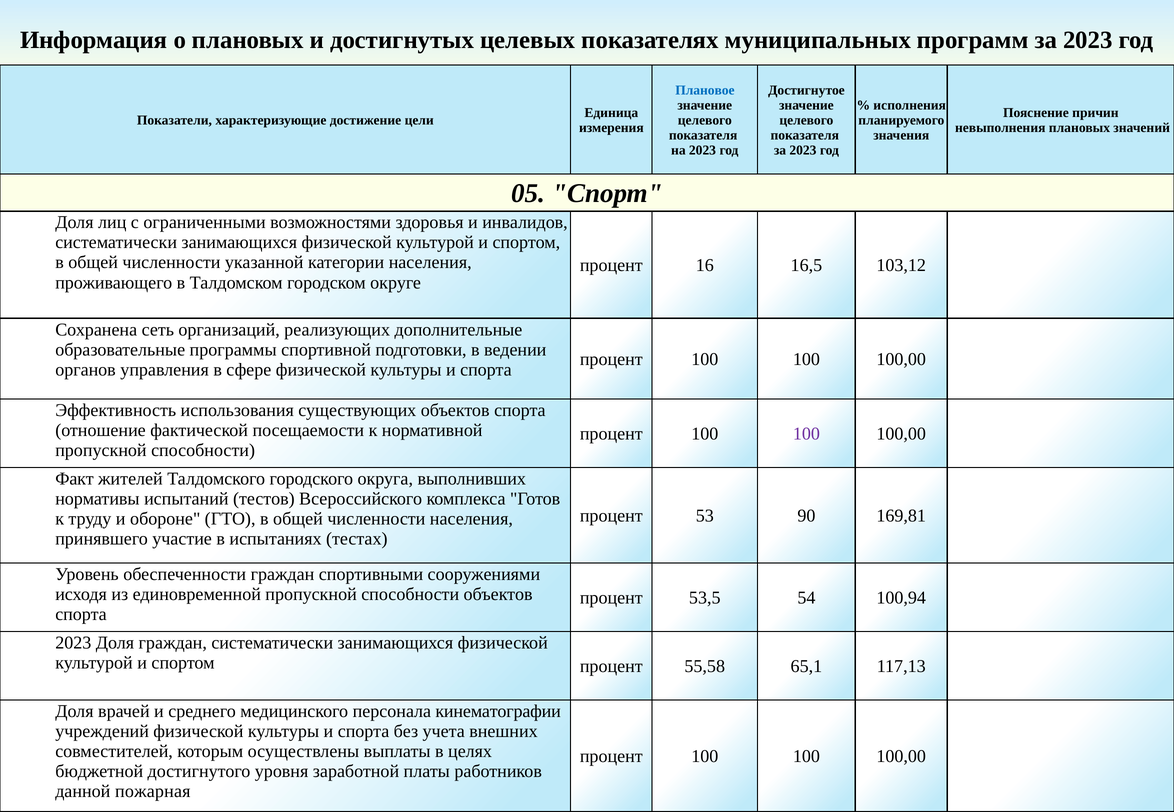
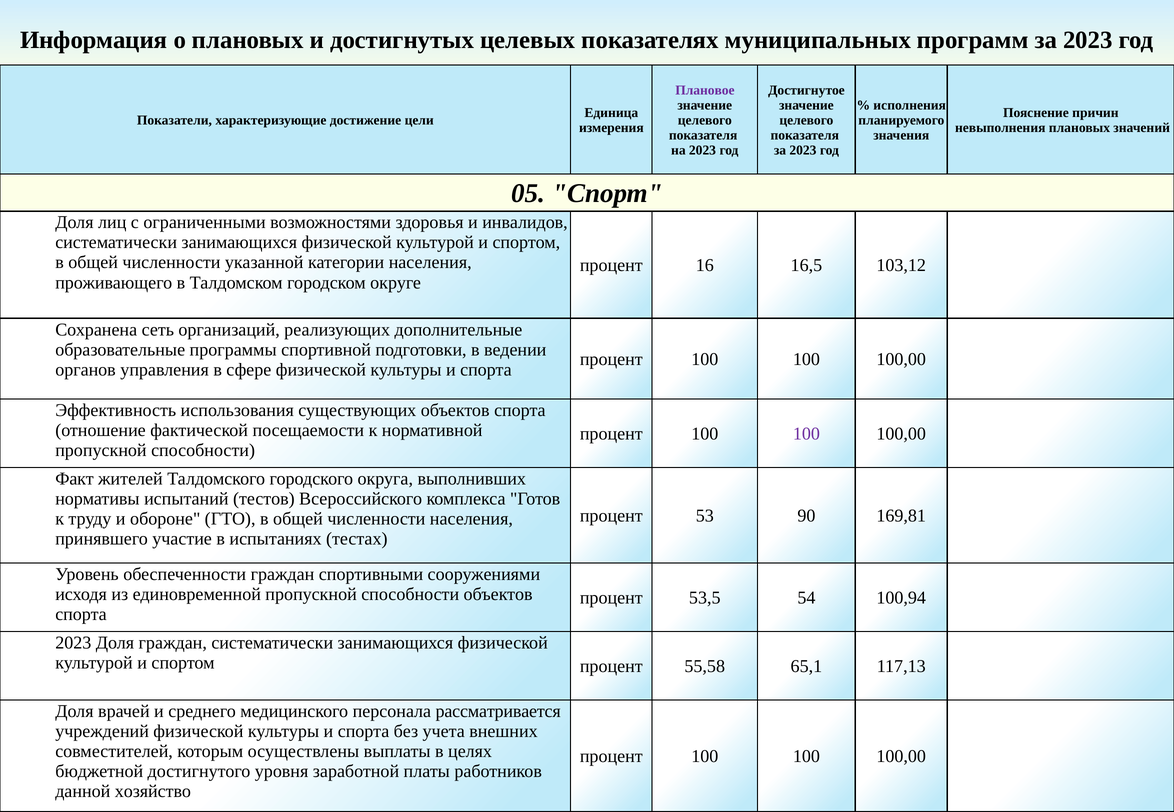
Плановое colour: blue -> purple (705, 90)
кинематографии: кинематографии -> рассматривается (498, 712)
пожарная: пожарная -> хозяйство (153, 792)
